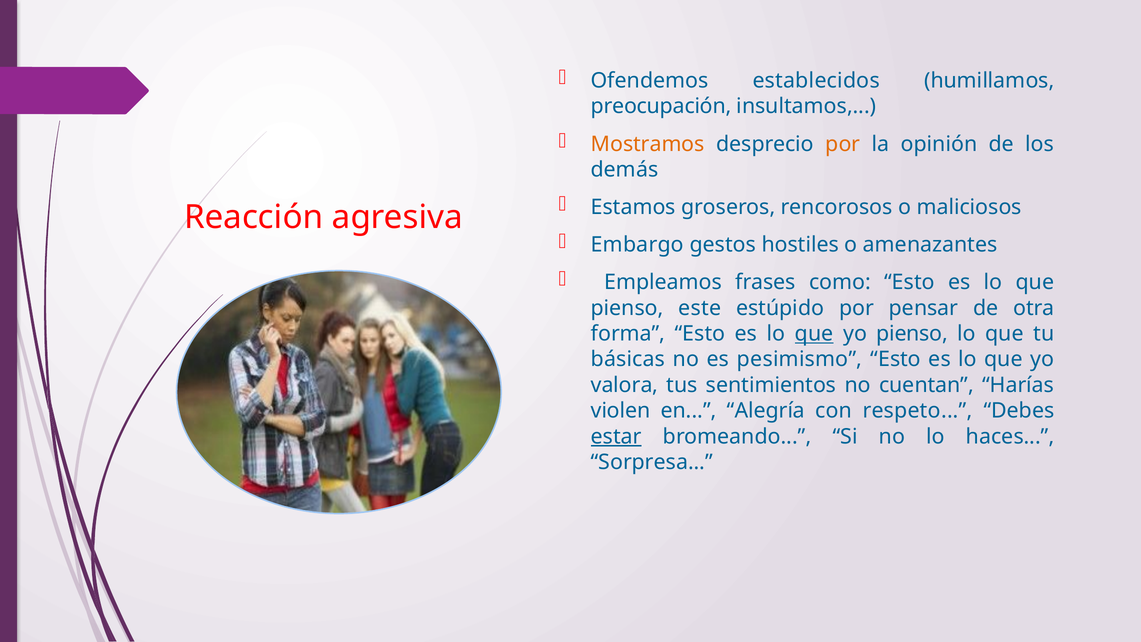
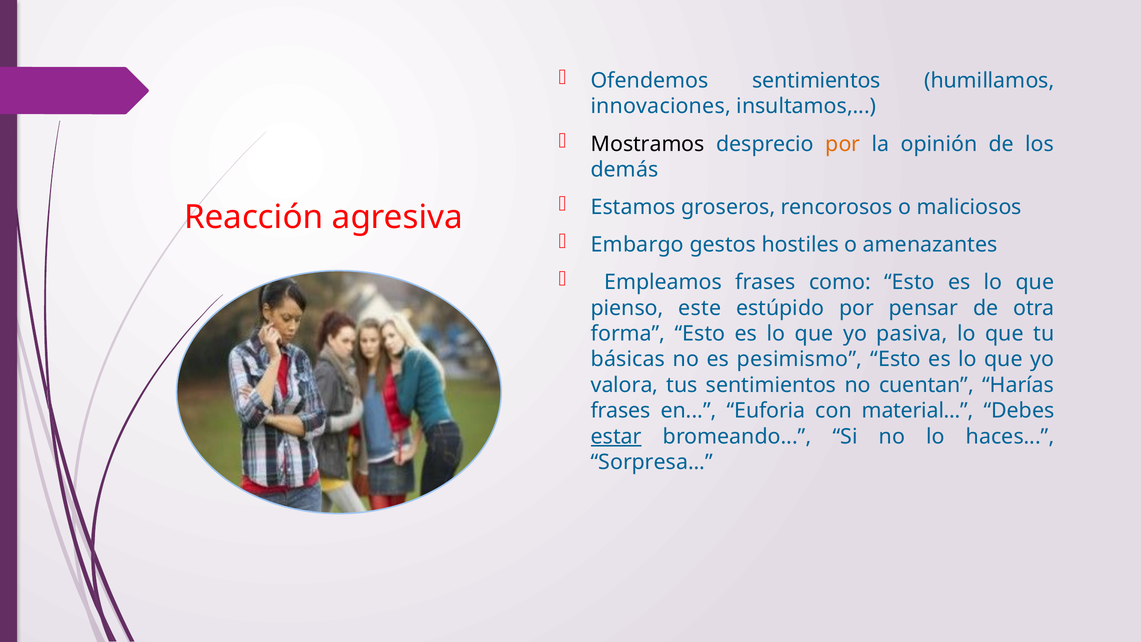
Ofendemos establecidos: establecidos -> sentimientos (816, 81)
preocupación: preocupación -> innovaciones (661, 106)
Mostramos colour: orange -> black (648, 144)
que underline: present -> none (814, 334)
yo pienso: pienso -> pasiva (912, 334)
violen: violen -> frases (621, 411)
Alegría: Alegría -> Euforia (766, 411)
respeto: respeto -> material (918, 411)
